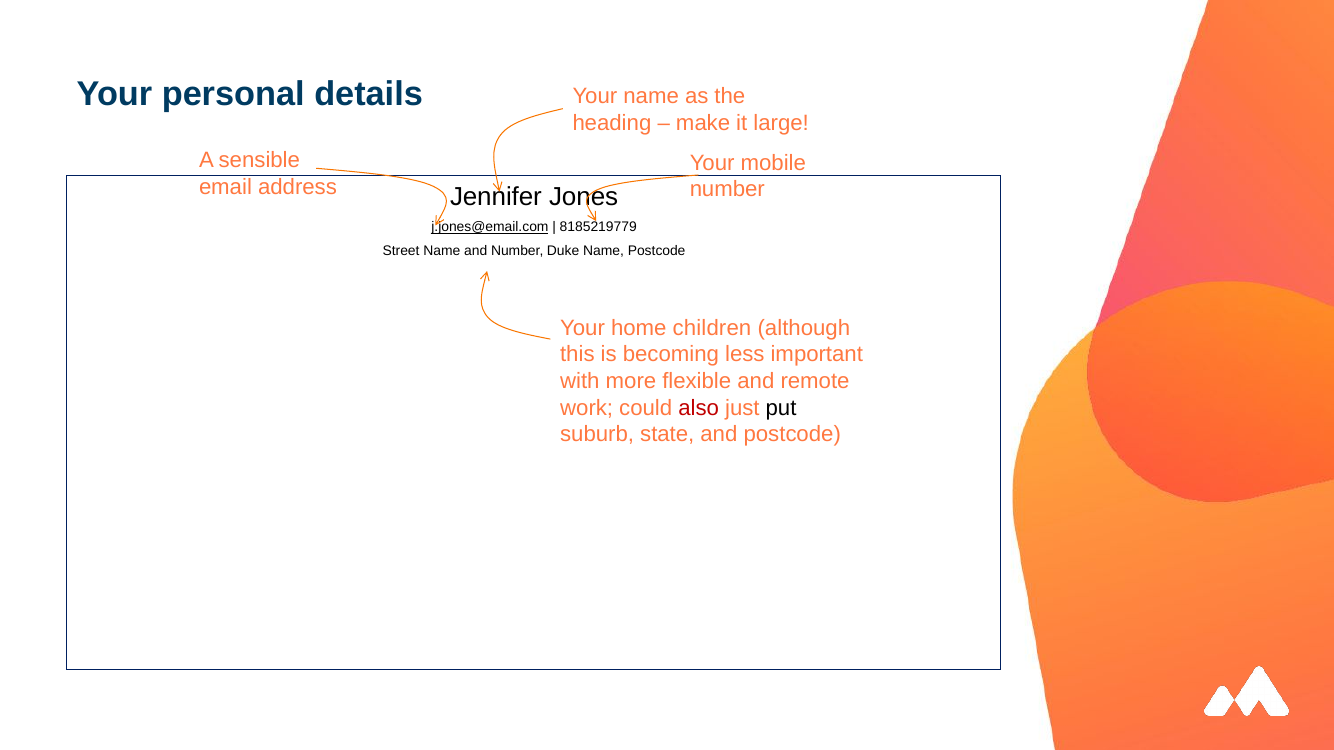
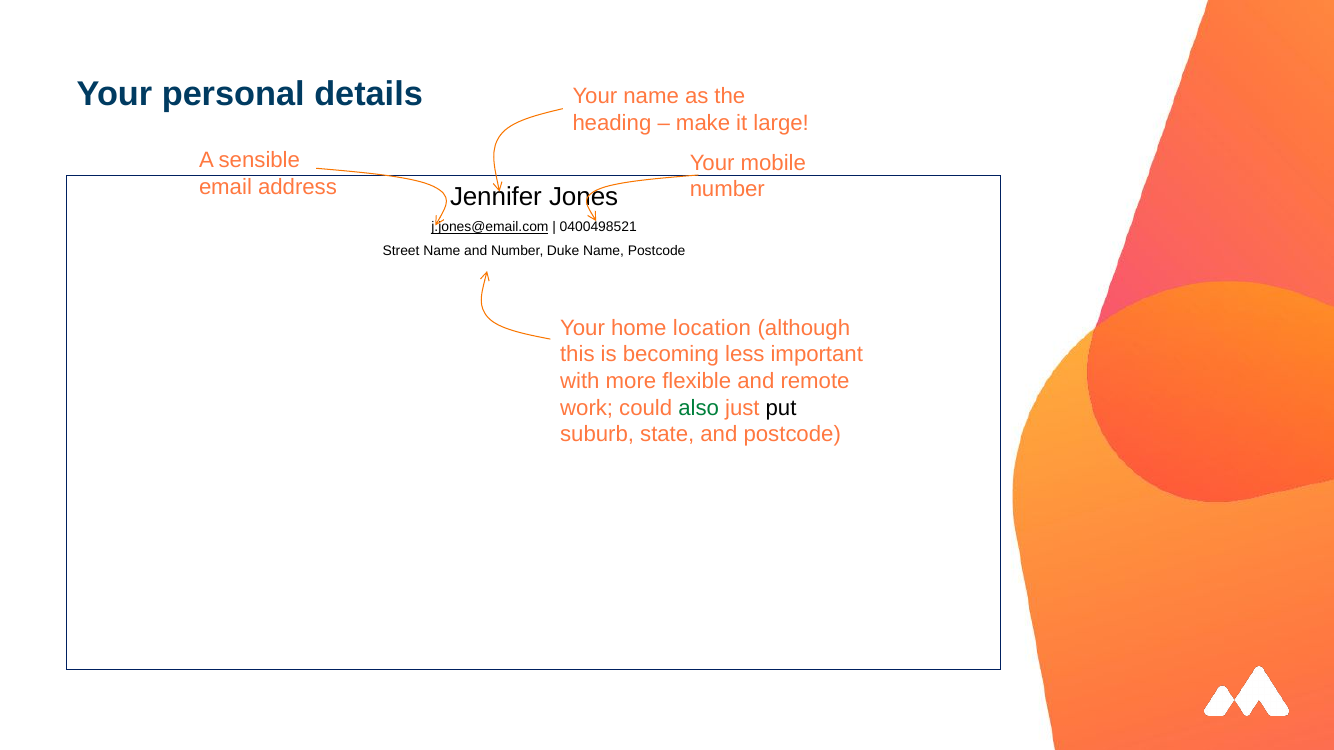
8185219779: 8185219779 -> 0400498521 (598, 227)
children: children -> location (712, 328)
also colour: red -> green (699, 408)
